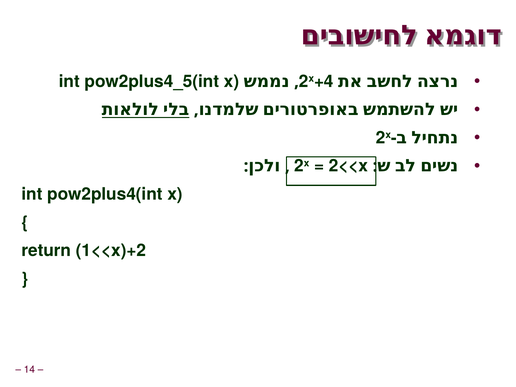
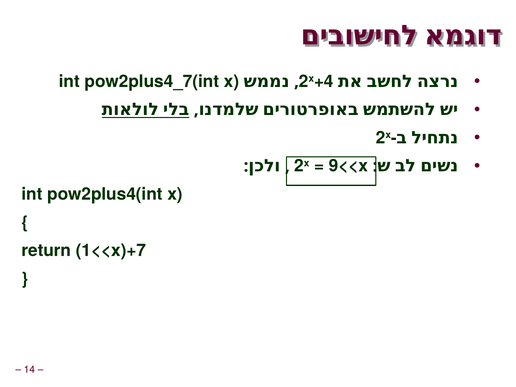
pow2plus4_5(int: pow2plus4_5(int -> pow2plus4_7(int (152, 81)
2<<x: 2<<x -> 9<<x (348, 166)
1<<x)+2: 1<<x)+2 -> 1<<x)+7 (111, 251)
